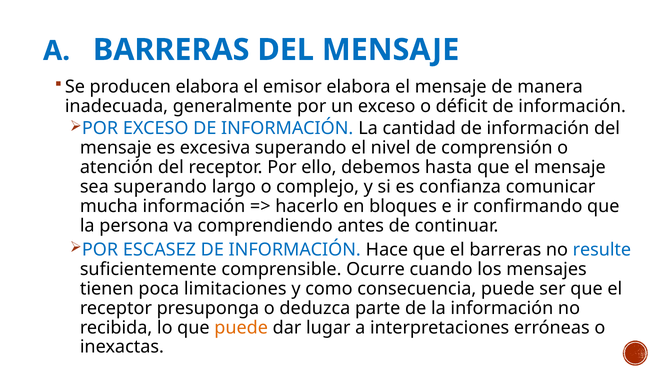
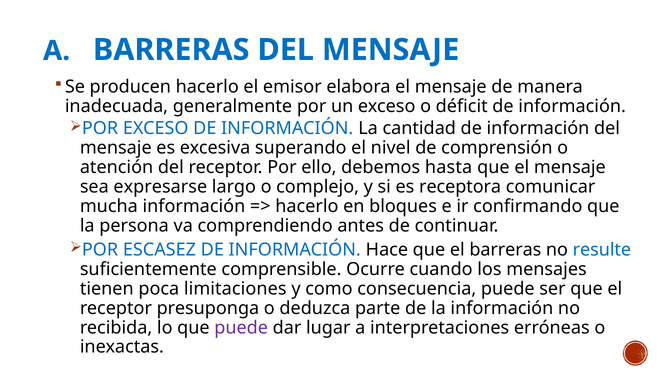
producen elabora: elabora -> hacerlo (207, 87)
sea superando: superando -> expresarse (160, 187)
confianza: confianza -> receptora (460, 187)
puede colour: orange -> purple (241, 327)
